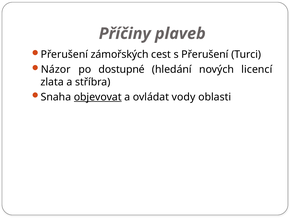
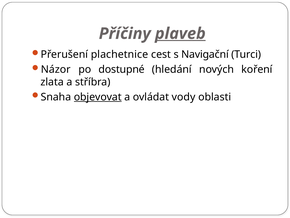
plaveb underline: none -> present (180, 34)
zámořských: zámořských -> plachetnice (120, 54)
s Přerušení: Přerušení -> Navigační (205, 54)
licencí: licencí -> koření (257, 69)
